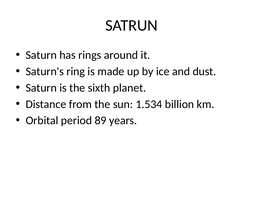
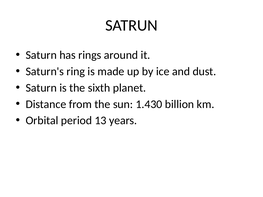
1.534: 1.534 -> 1.430 (149, 104)
89: 89 -> 13 (101, 121)
